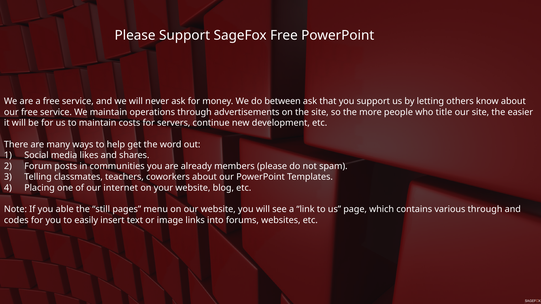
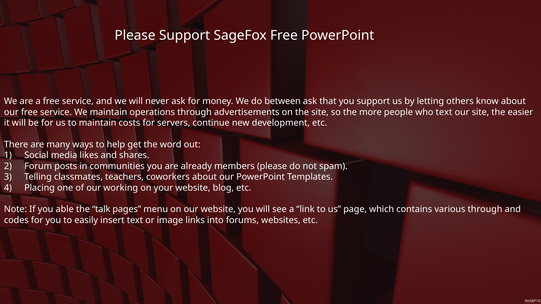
who title: title -> text (444, 112)
internet: internet -> working (121, 188)
still: still -> talk (101, 210)
